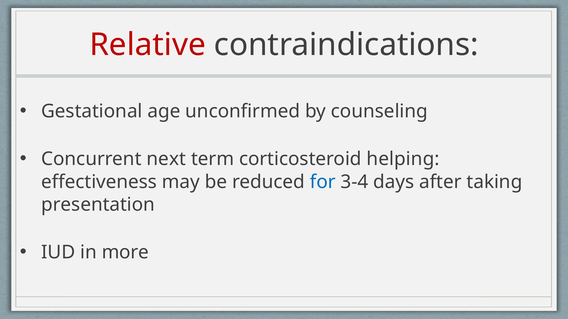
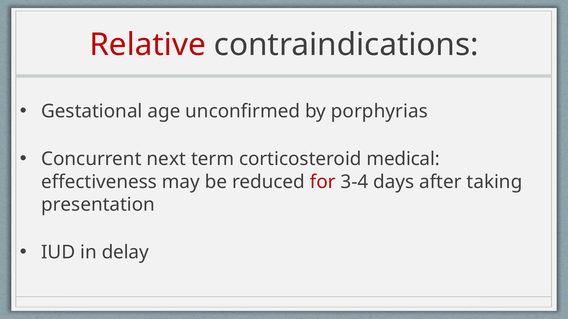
counseling: counseling -> porphyrias (379, 111)
helping: helping -> medical (403, 159)
for colour: blue -> red (323, 182)
more: more -> delay (125, 253)
